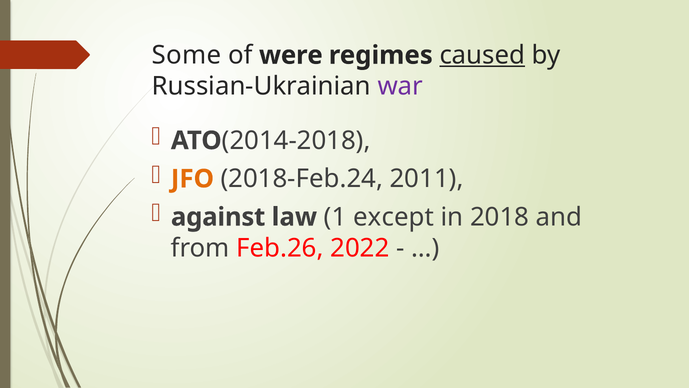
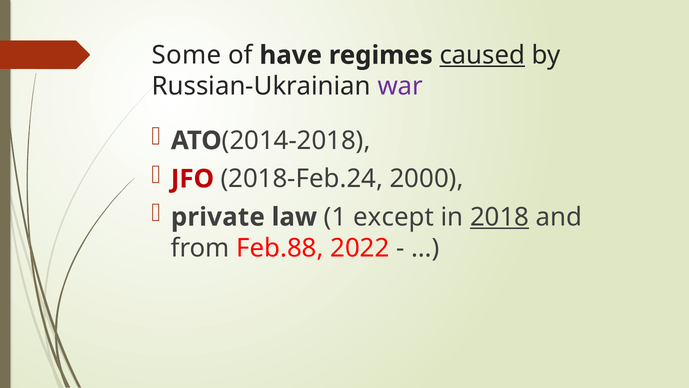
were: were -> have (291, 55)
JFO colour: orange -> red (192, 179)
2011: 2011 -> 2000 (427, 179)
against: against -> private (218, 217)
2018 underline: none -> present (500, 217)
Feb.26: Feb.26 -> Feb.88 (280, 248)
